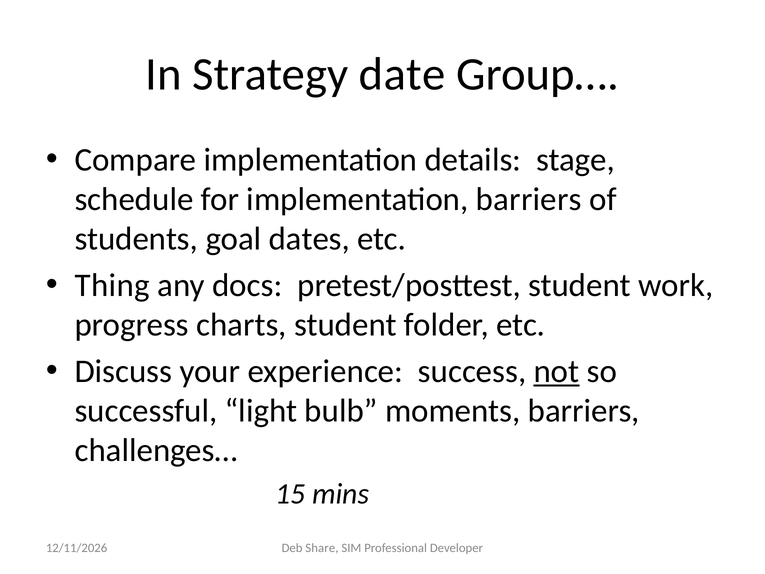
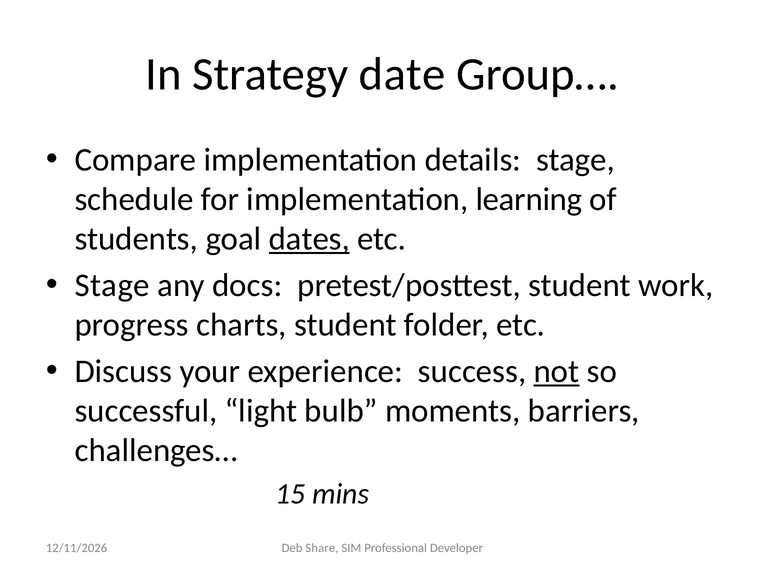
implementation barriers: barriers -> learning (529, 199)
dates underline: none -> present (309, 239)
Thing: Thing -> Stage (112, 285)
